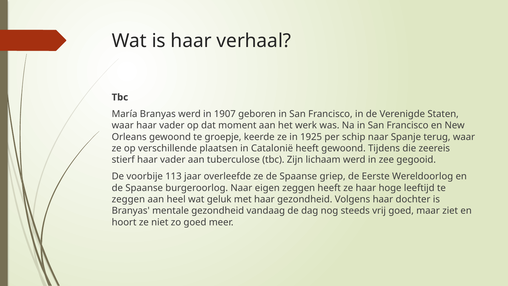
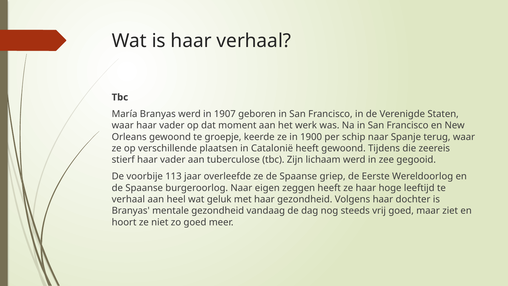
1925: 1925 -> 1900 (311, 137)
zeggen: zeggen -> verhaal (128, 199)
